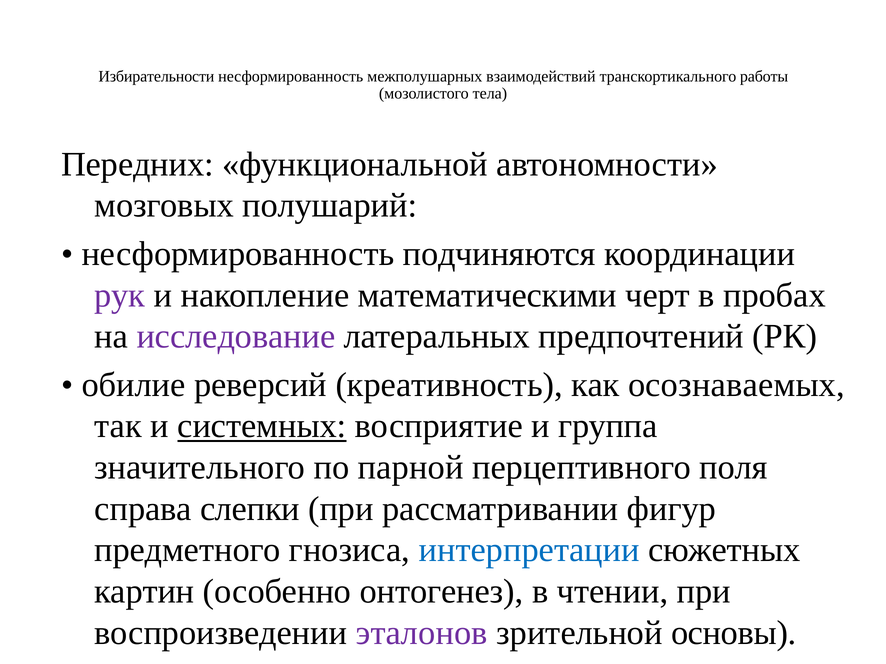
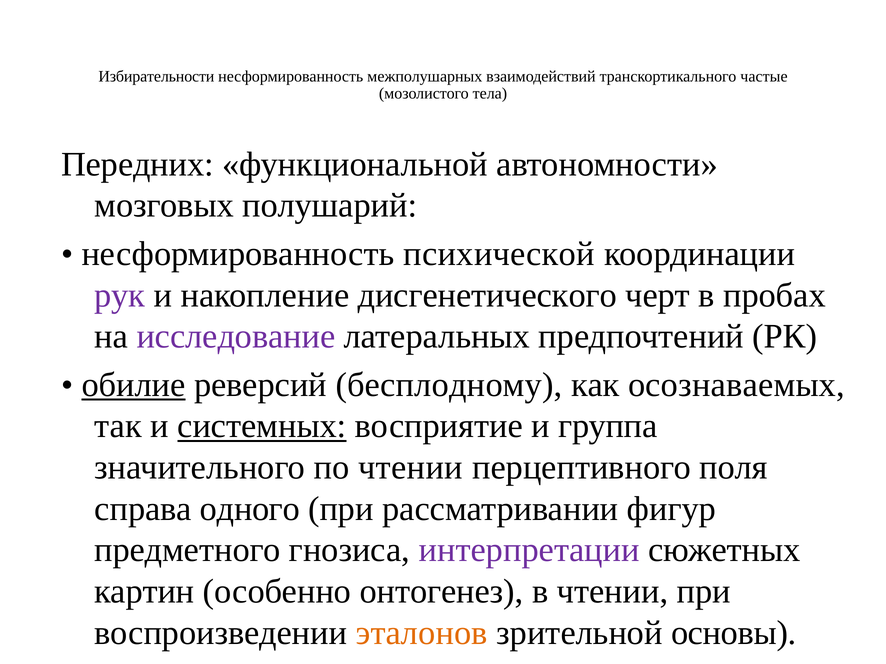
работы: работы -> частые (764, 76)
подчиняются: подчиняются -> психической (499, 254)
математическими: математическими -> дисгенетического (487, 295)
обилие underline: none -> present (134, 385)
креативность: креативность -> бесплодному (449, 385)
по парной: парной -> чтении (411, 468)
слепки: слепки -> одного (250, 509)
интерпретации colour: blue -> purple (529, 551)
эталонов colour: purple -> orange (422, 633)
